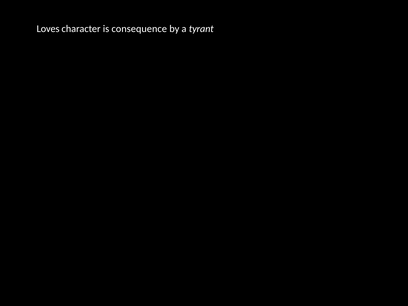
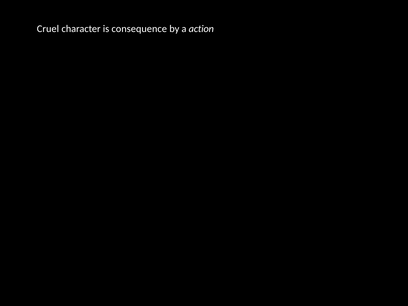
Loves: Loves -> Cruel (48, 29)
tyrant: tyrant -> action (201, 29)
